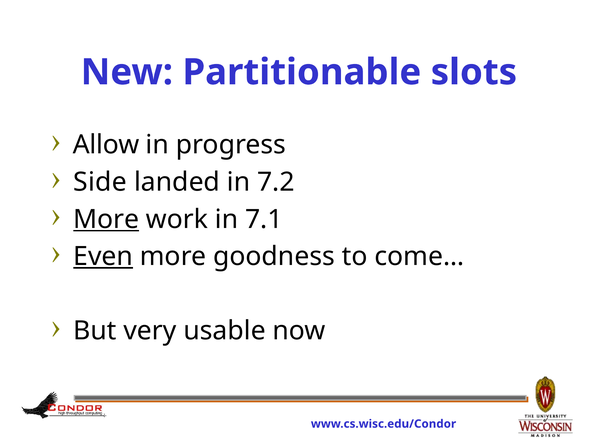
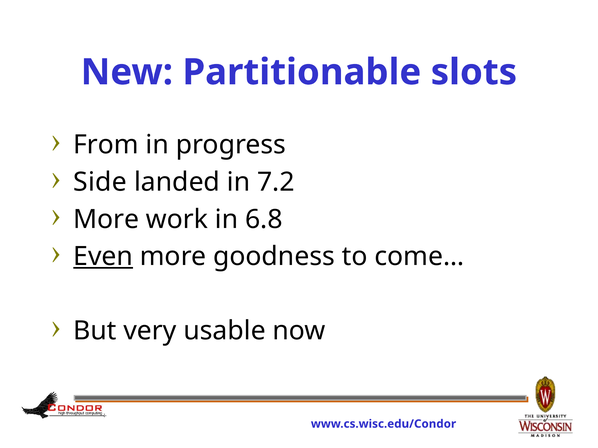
Allow: Allow -> From (106, 145)
More underline: present -> none (106, 220)
7.1: 7.1 -> 6.8 (264, 220)
